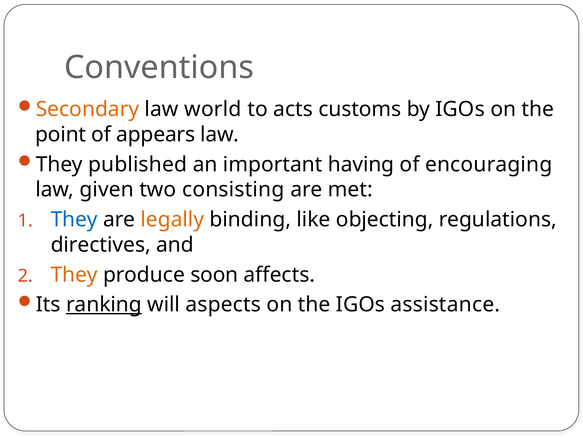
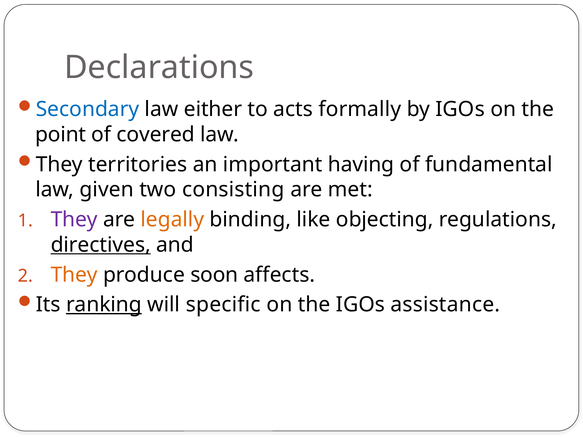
Conventions: Conventions -> Declarations (159, 67)
Secondary colour: orange -> blue (87, 109)
world: world -> either (213, 109)
customs: customs -> formally (360, 109)
appears: appears -> covered (156, 135)
published: published -> territories (138, 164)
encouraging: encouraging -> fundamental (489, 164)
They colour: blue -> purple (74, 220)
directives underline: none -> present (101, 245)
aspects: aspects -> specific (223, 305)
